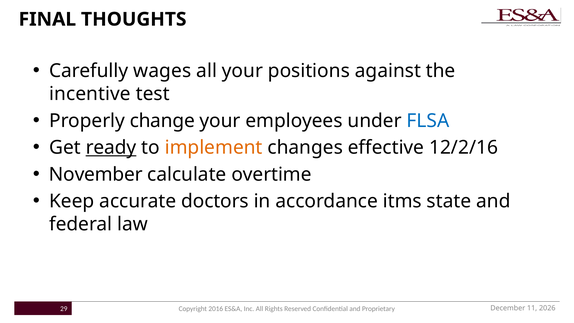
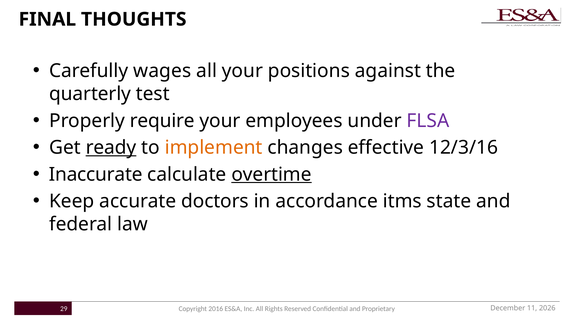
incentive: incentive -> quarterly (90, 94)
change: change -> require (162, 121)
FLSA colour: blue -> purple (428, 121)
12/2/16: 12/2/16 -> 12/3/16 (464, 147)
November: November -> Inaccurate (96, 174)
overtime underline: none -> present (271, 174)
